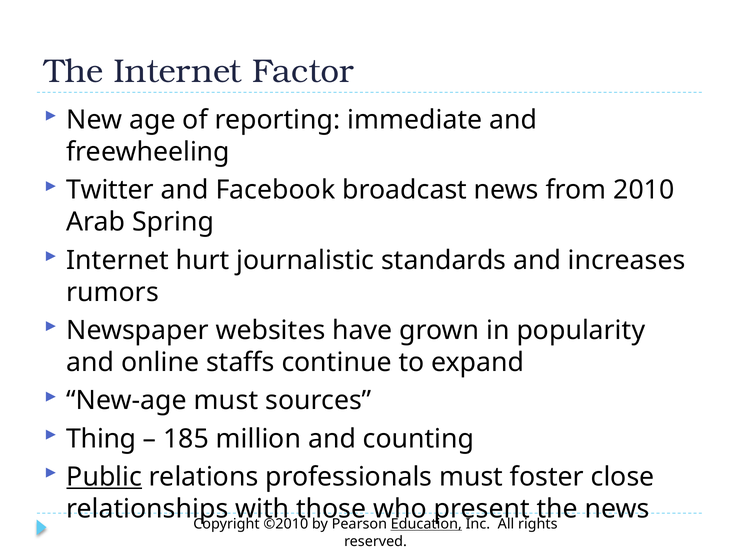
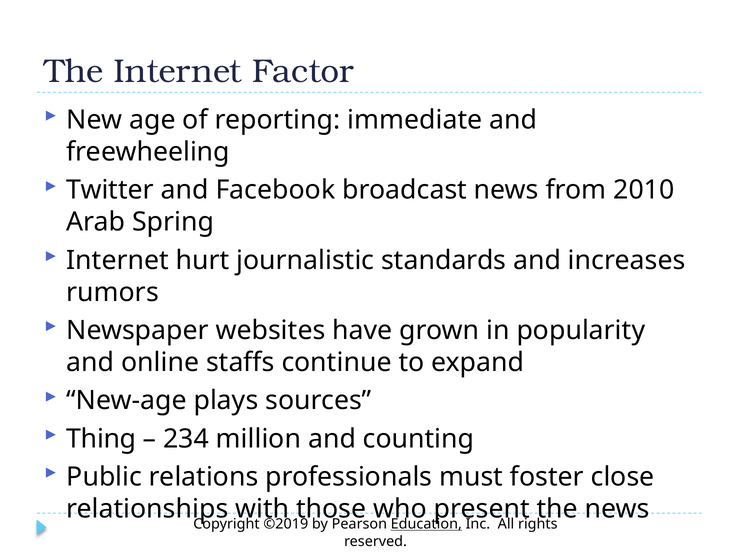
New-age must: must -> plays (226, 401)
185: 185 -> 234 (186, 439)
Public underline: present -> none (104, 477)
©2010: ©2010 -> ©2019 (286, 524)
